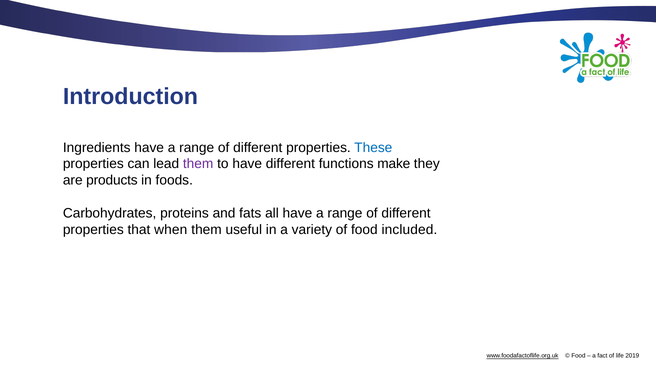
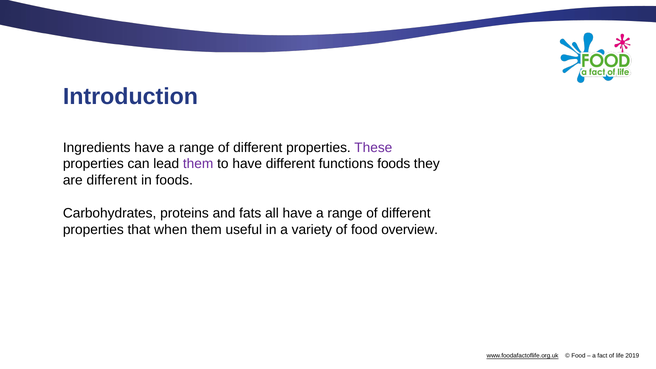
These colour: blue -> purple (373, 148)
functions make: make -> foods (394, 164)
are products: products -> different (112, 180)
included: included -> overview (410, 230)
